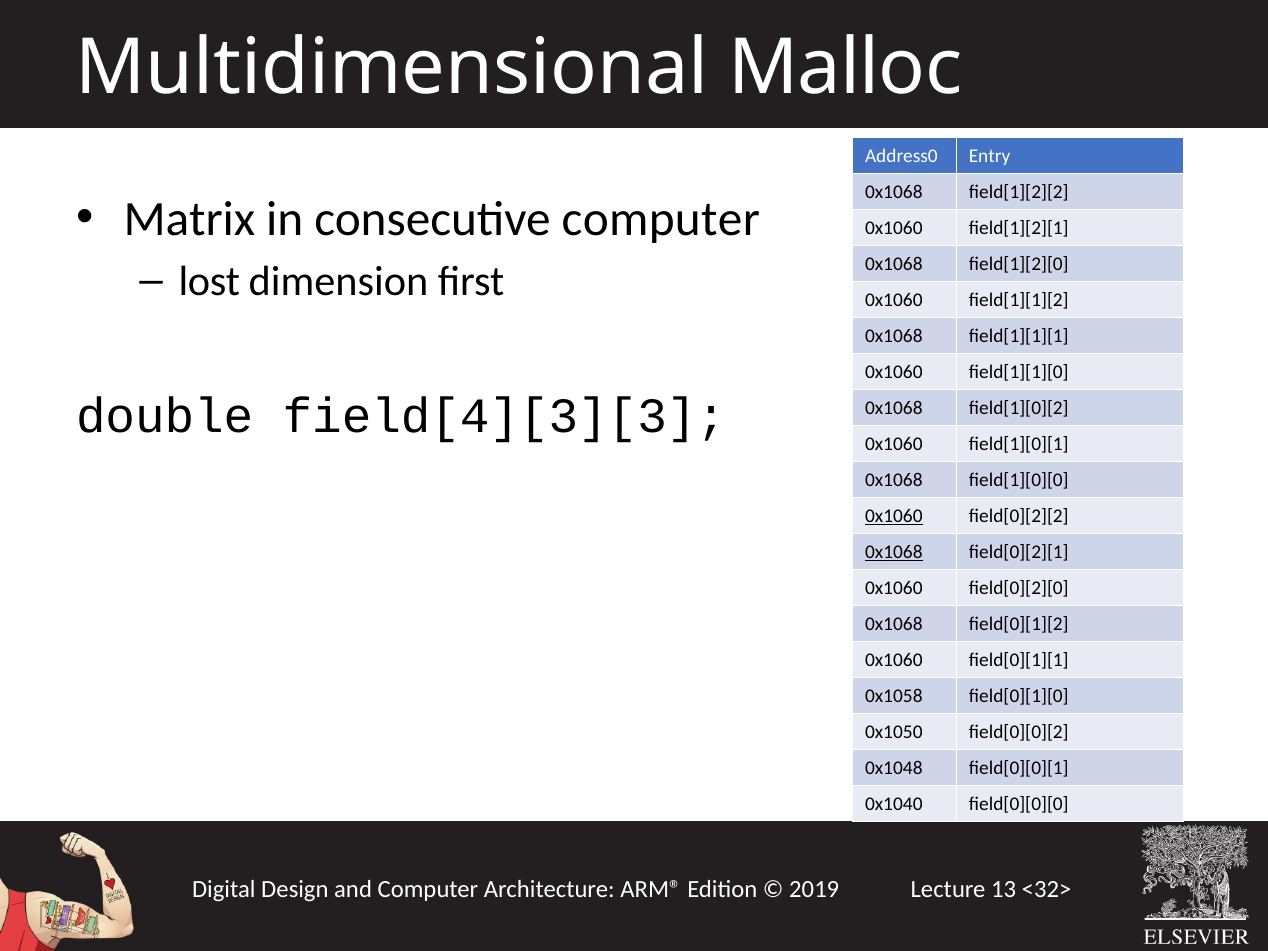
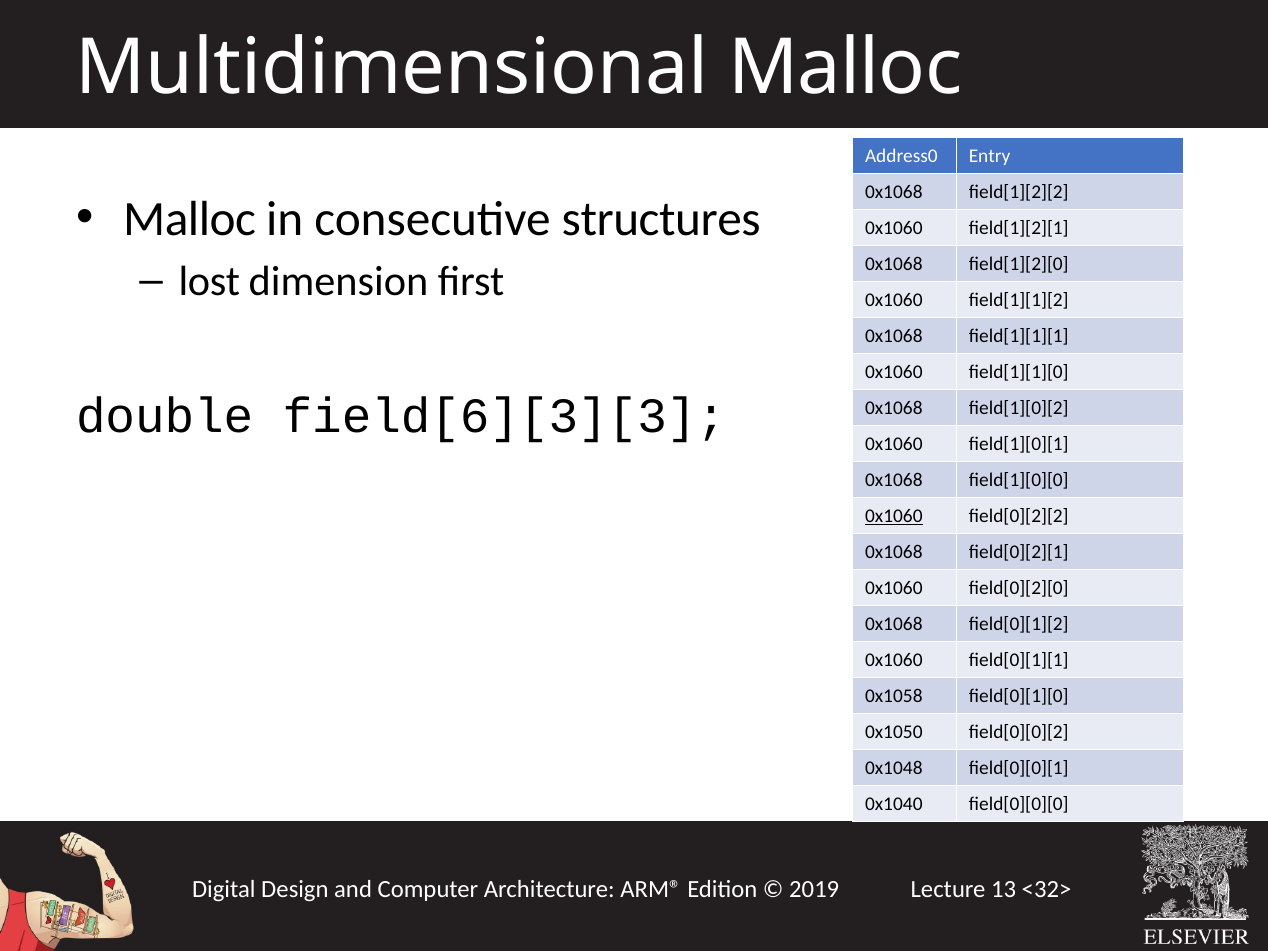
Matrix: Matrix -> Malloc (190, 219)
consecutive computer: computer -> structures (661, 219)
field[4][3][3: field[4][3][3 -> field[6][3][3 (504, 416)
0x1068 underline: present -> none (894, 552)
